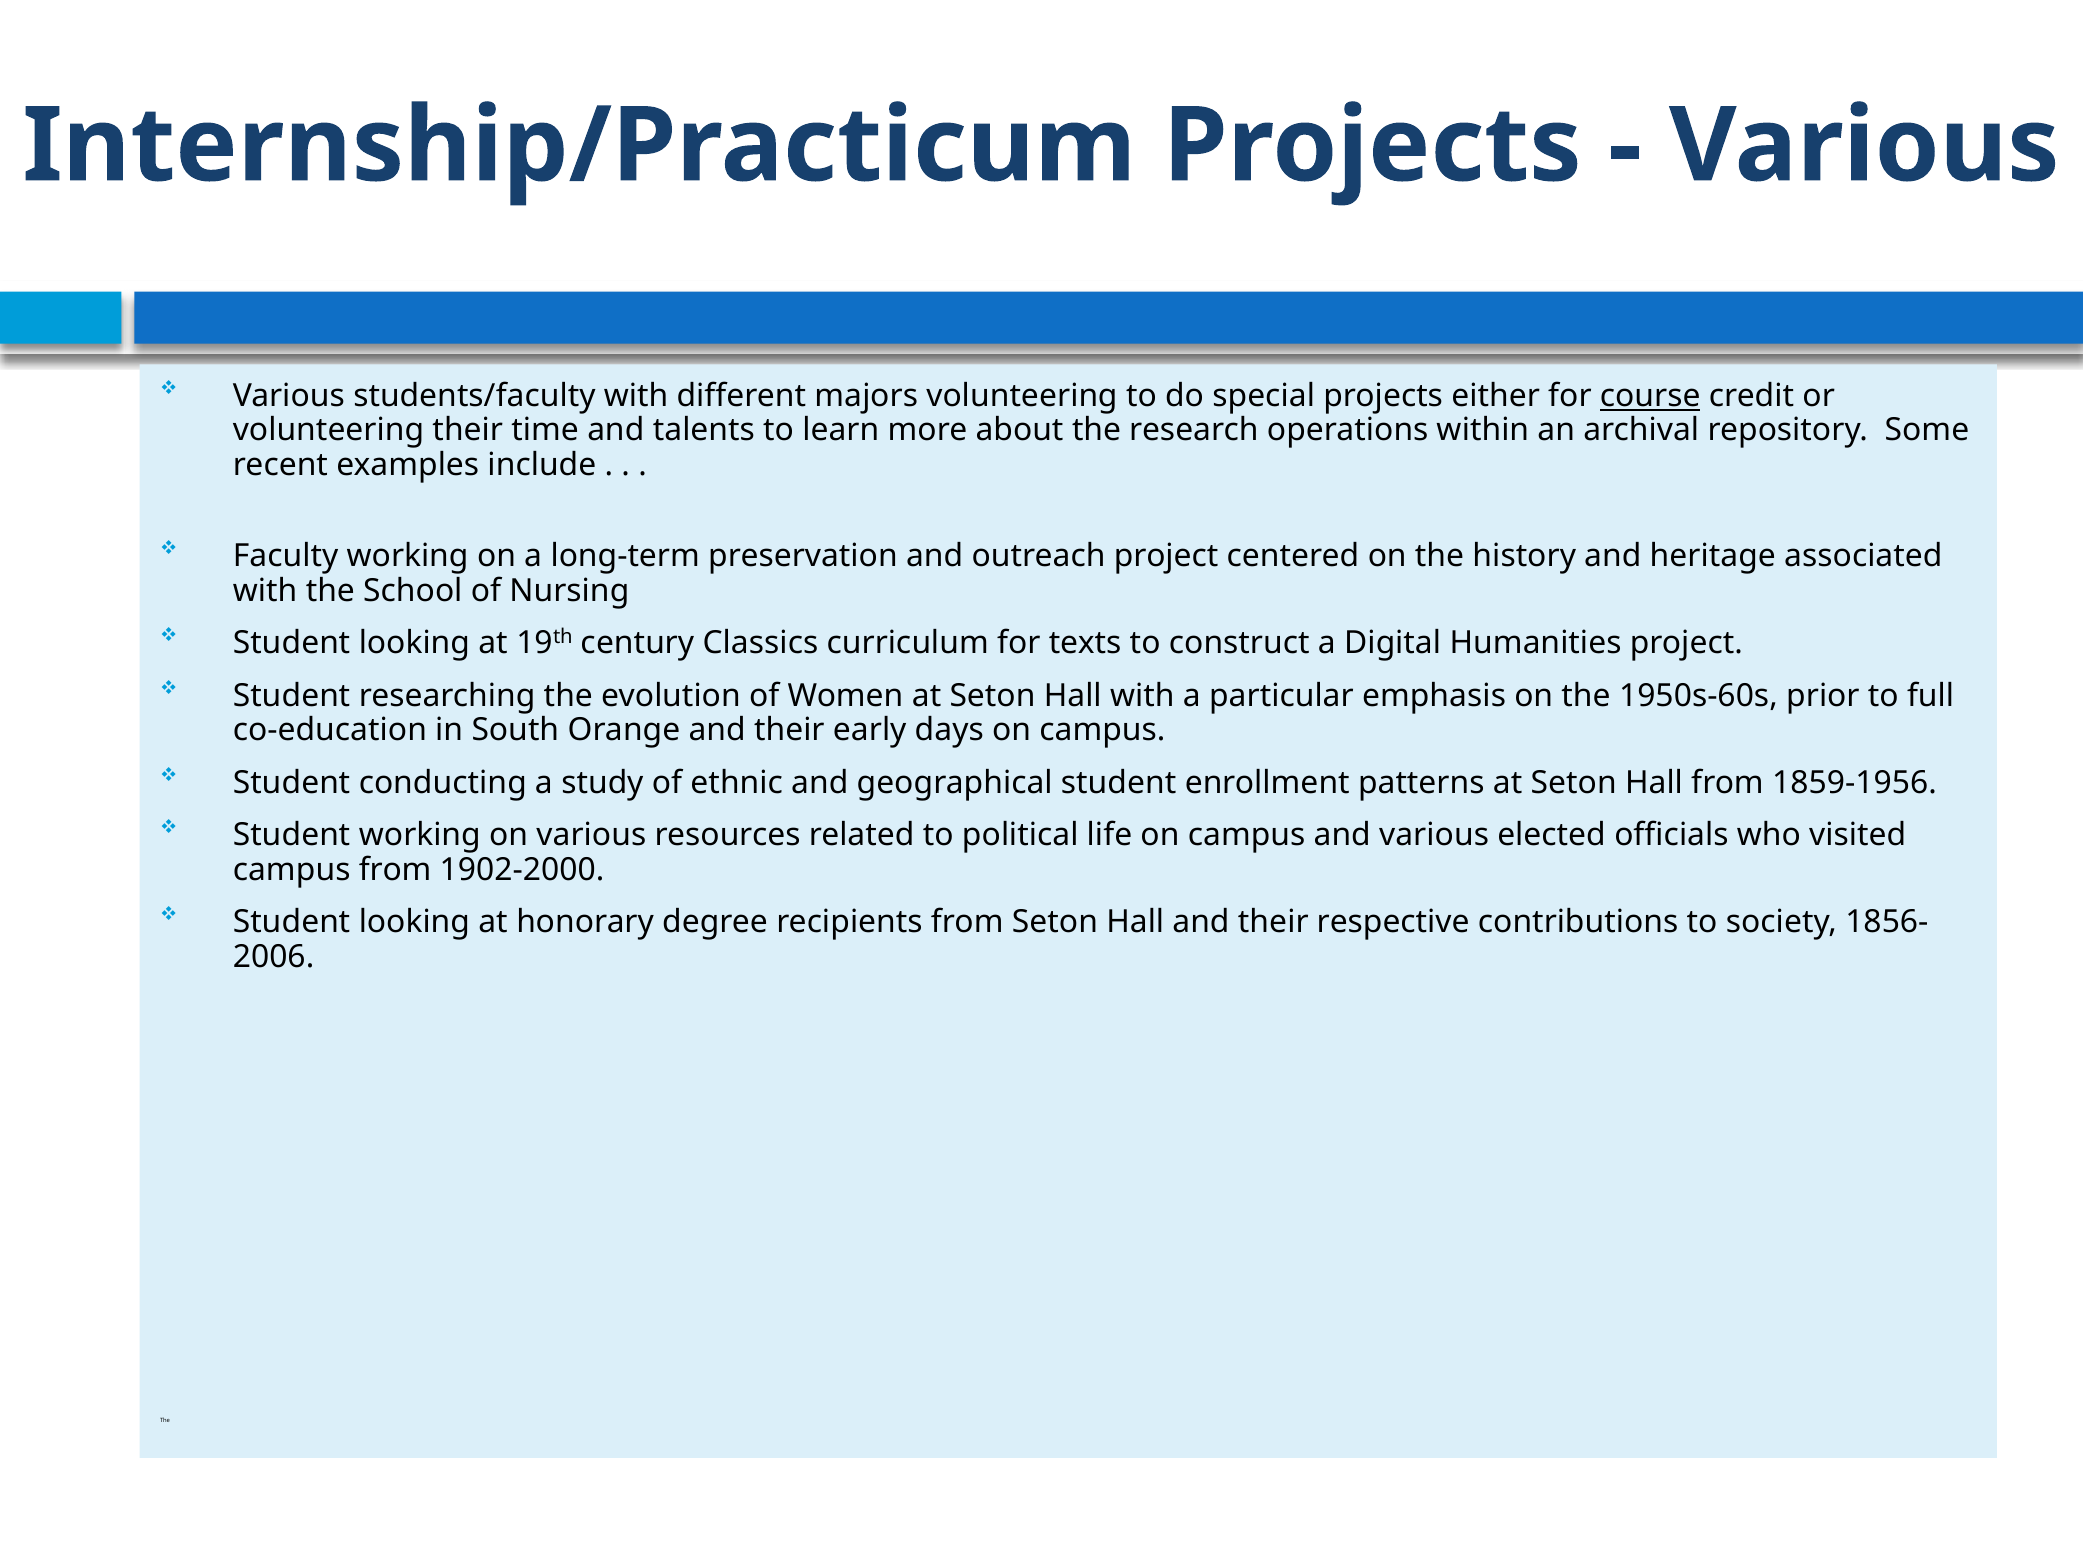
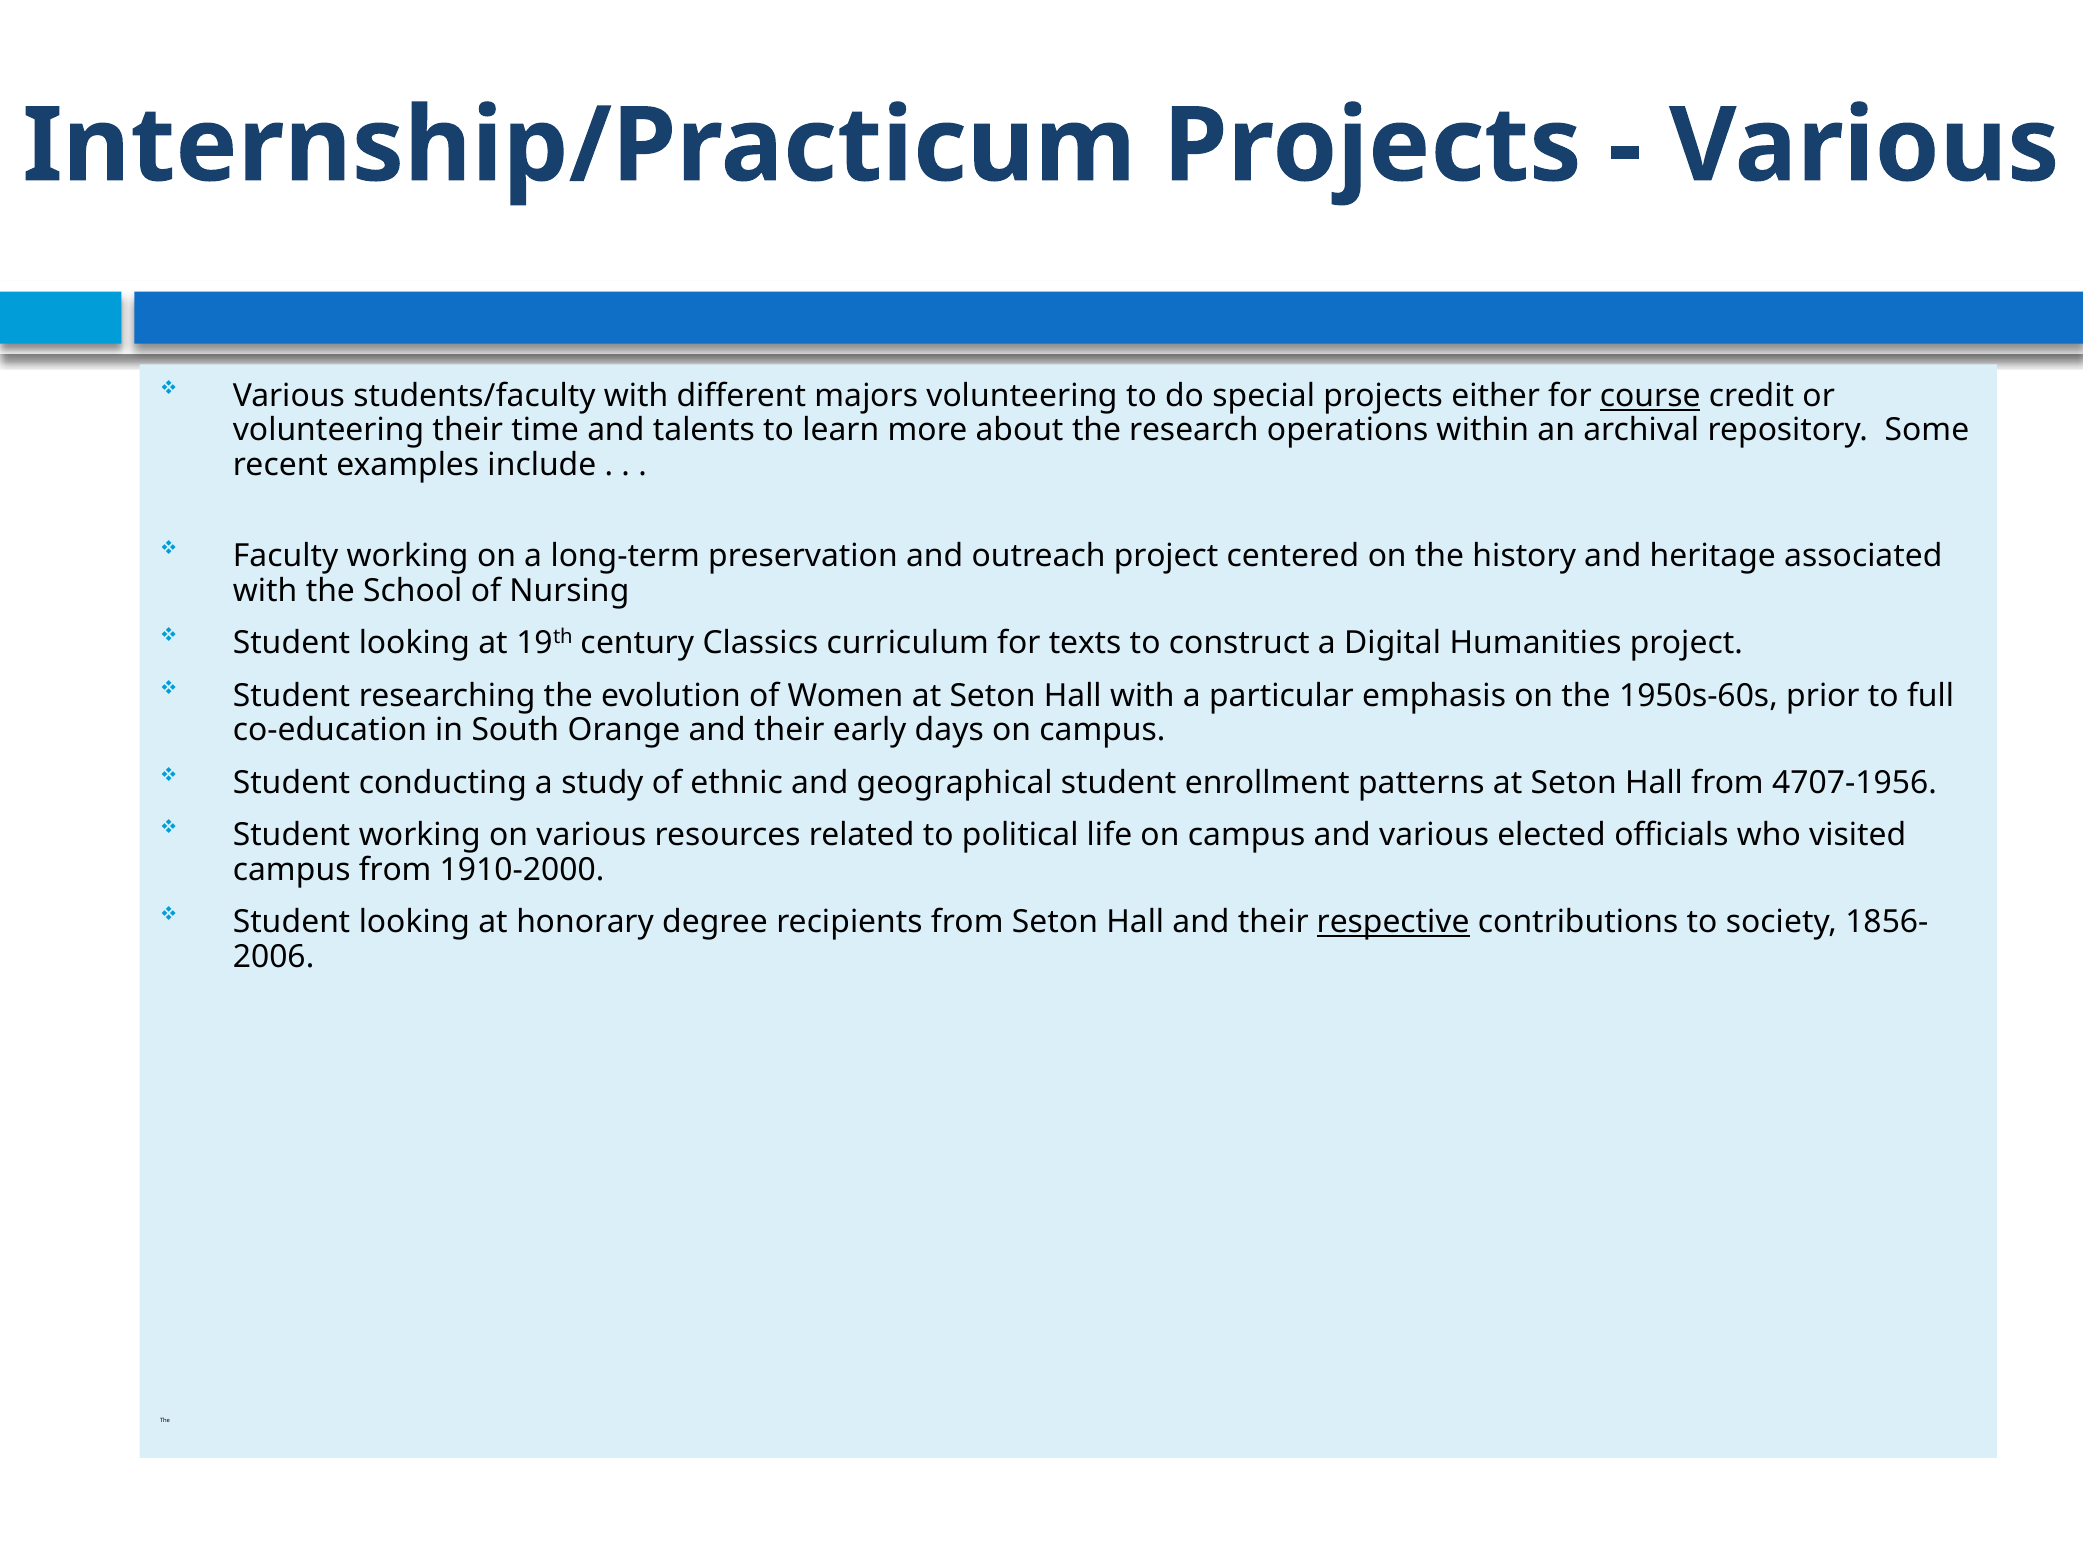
1859-1956: 1859-1956 -> 4707-1956 (1854, 783)
1902-2000: 1902-2000 -> 1910-2000 (522, 870)
respective underline: none -> present (1393, 922)
